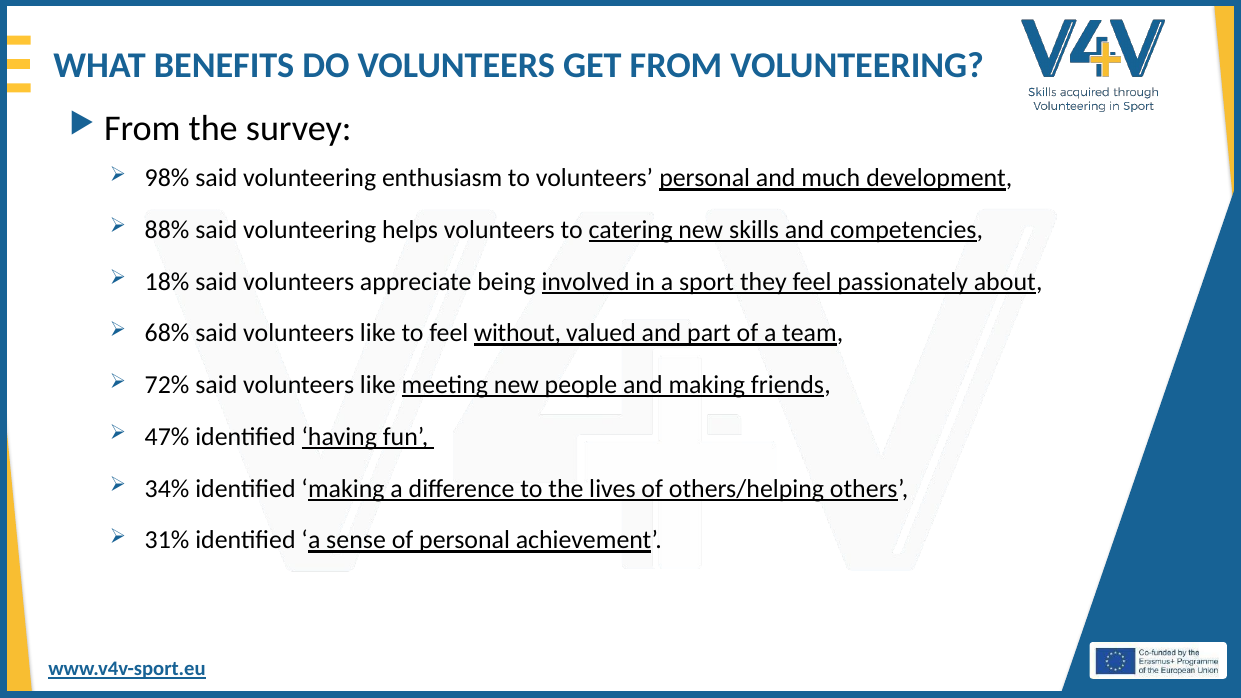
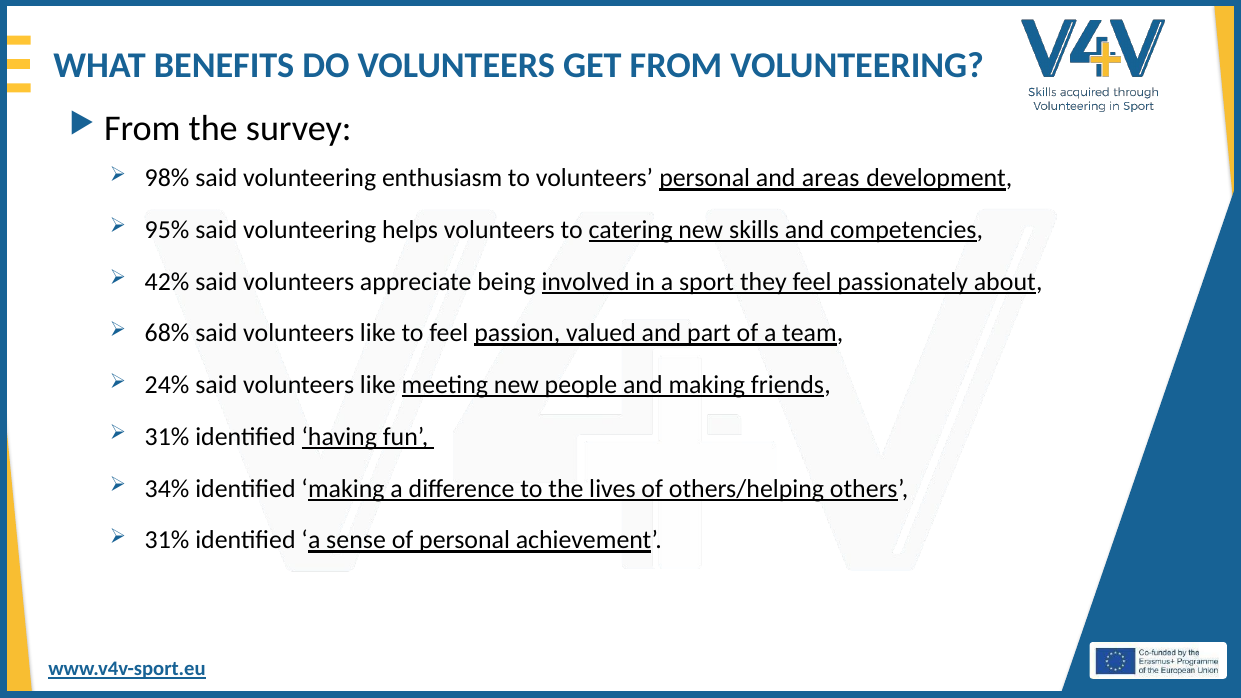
much: much -> areas (831, 178)
88%: 88% -> 95% (167, 230)
18%: 18% -> 42% (167, 282)
without: without -> passion (517, 333)
72%: 72% -> 24% (167, 385)
47%: 47% -> 31% (167, 437)
